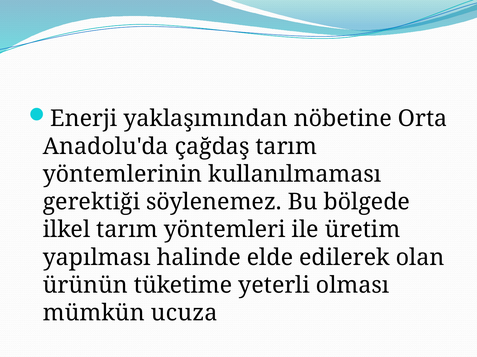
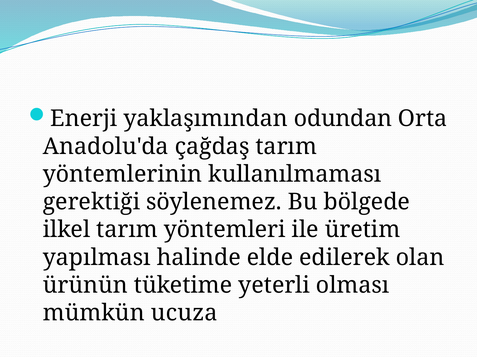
nöbetine: nöbetine -> odundan (343, 119)
